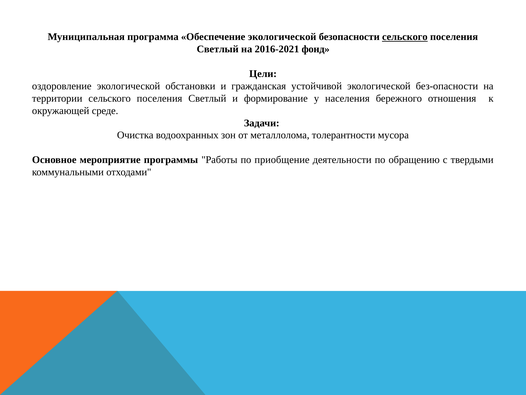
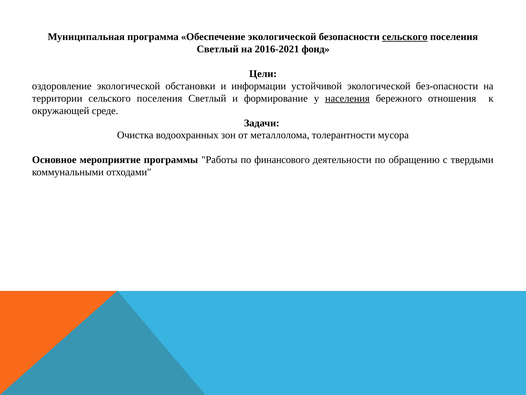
гражданская: гражданская -> информации (259, 86)
населения underline: none -> present (347, 98)
приобщение: приобщение -> финансового (282, 160)
